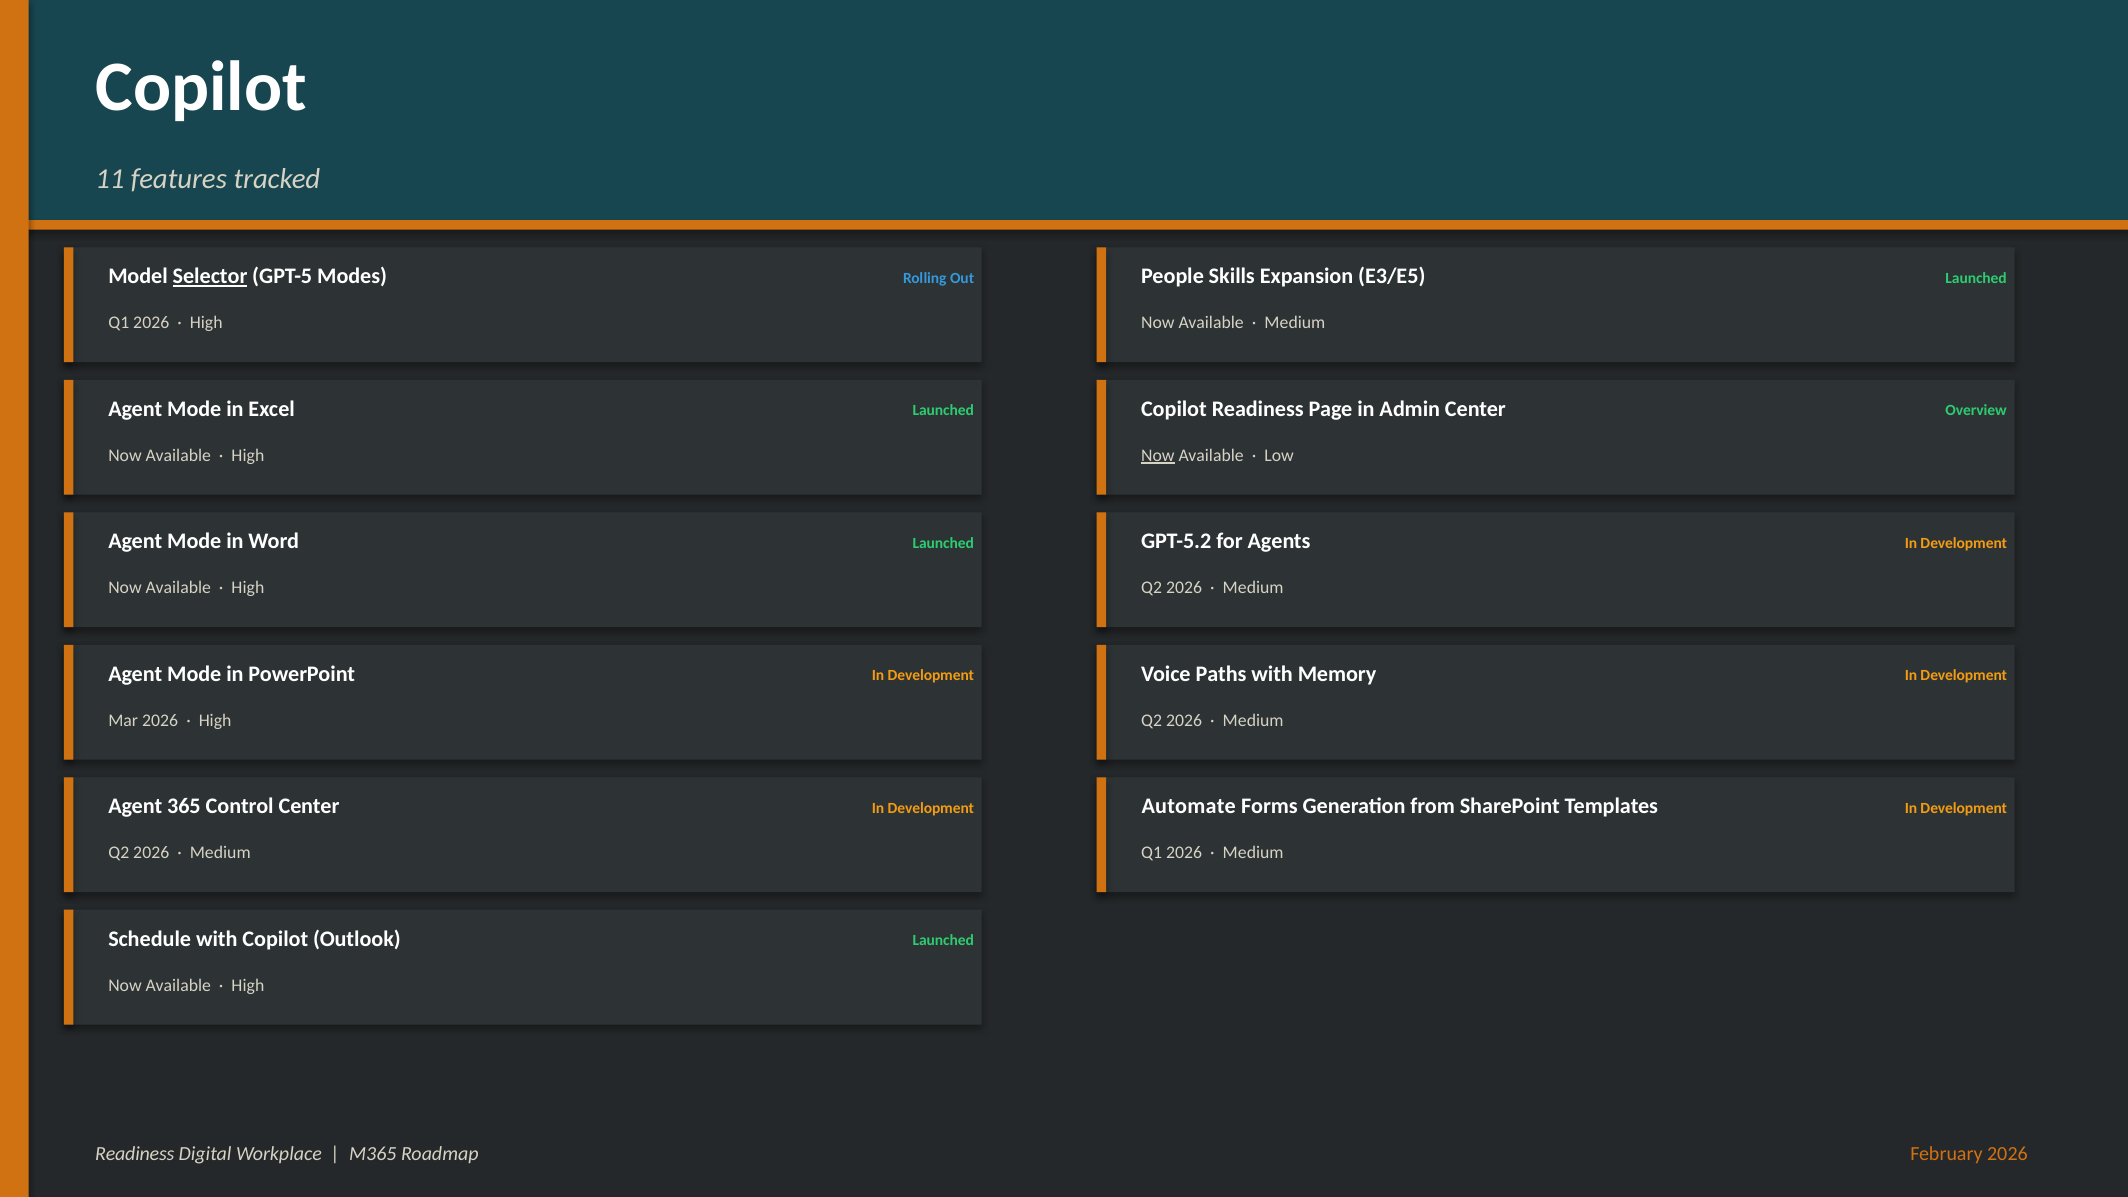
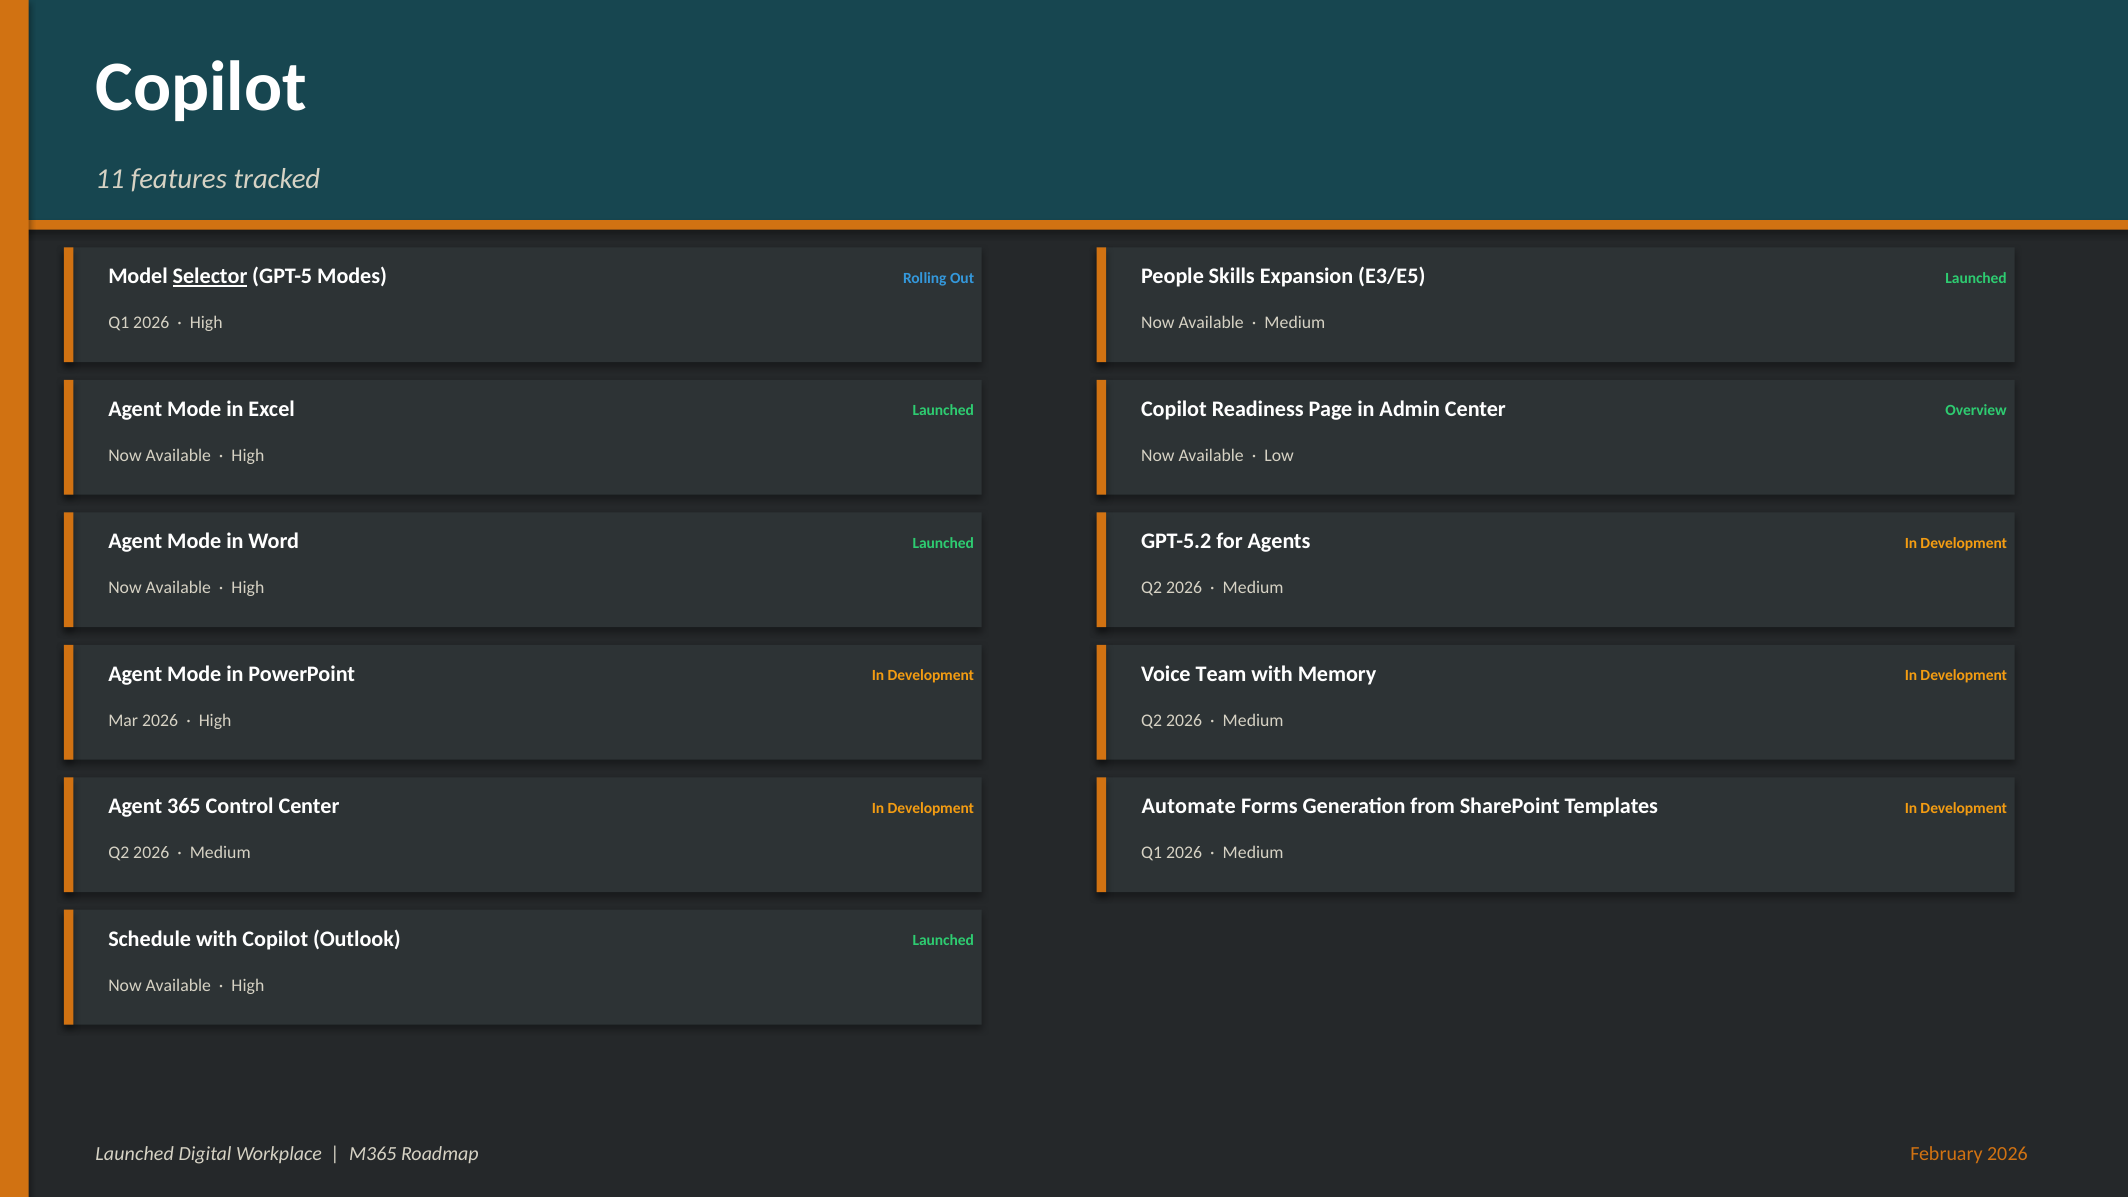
Now underline: present -> none (1158, 455)
Paths: Paths -> Team (1221, 674)
Readiness: Readiness -> Launched (135, 1155)
